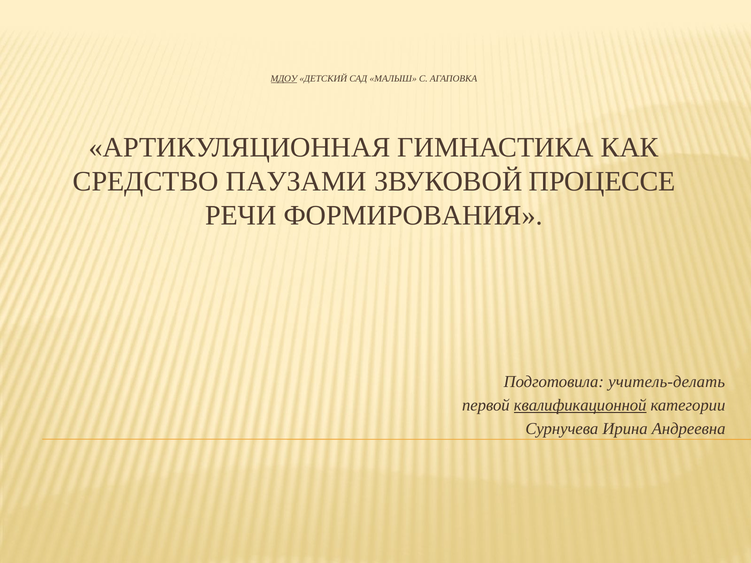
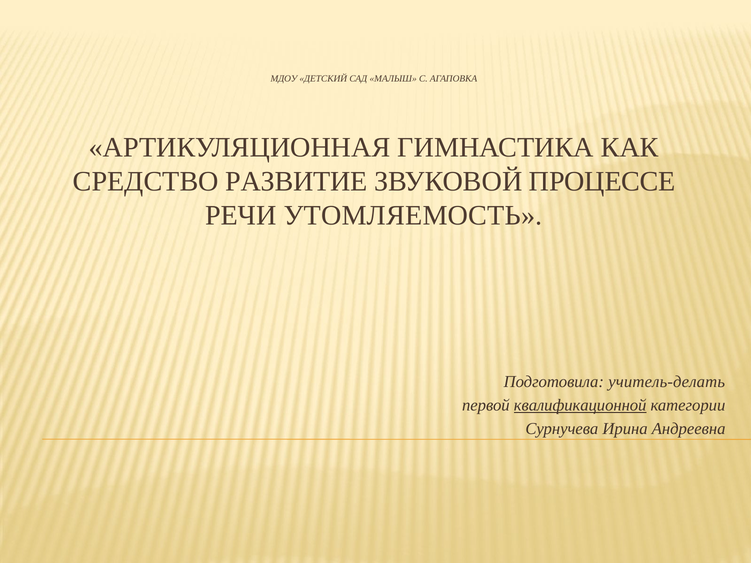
МДОУ underline: present -> none (284, 79)
ПАУЗАМИ: ПАУЗАМИ -> РАЗВИТИЕ (296, 182)
ФОРМИРОВАНИЯ: ФОРМИРОВАНИЯ -> УТОМЛЯЕМОСТЬ (413, 215)
